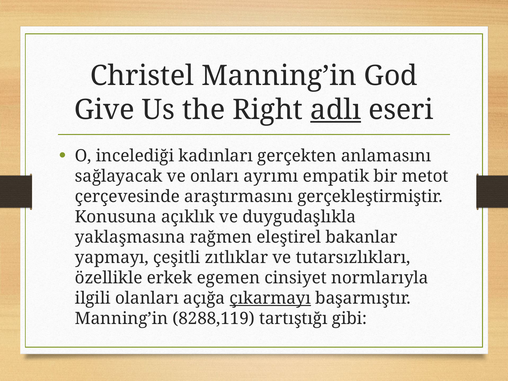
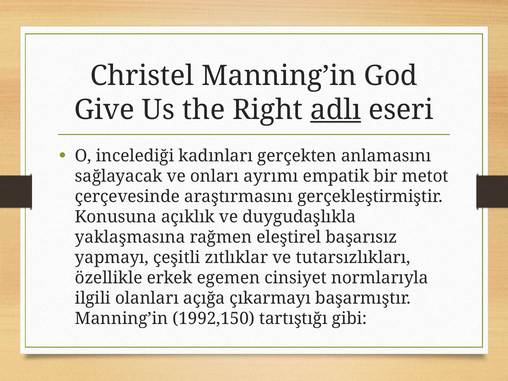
bakanlar: bakanlar -> başarısız (361, 237)
çıkarmayı underline: present -> none (270, 298)
8288,119: 8288,119 -> 1992,150 (214, 319)
